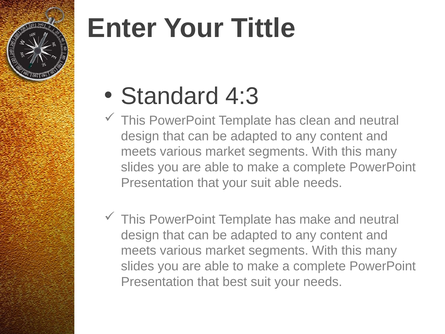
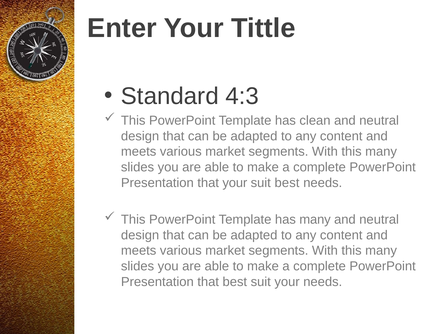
suit able: able -> best (287, 183)
has make: make -> many (315, 219)
